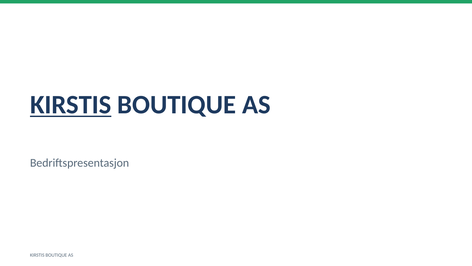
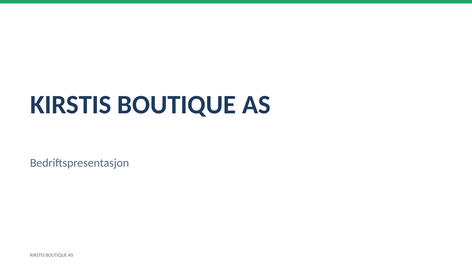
KIRSTIS underline: present -> none (71, 105)
